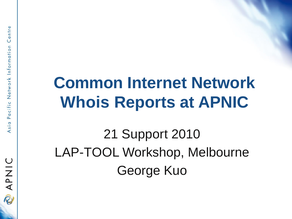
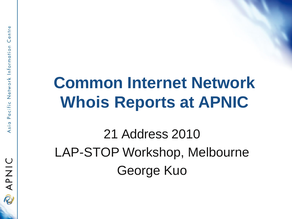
Support: Support -> Address (145, 134)
LAP-TOOL: LAP-TOOL -> LAP-STOP (87, 152)
